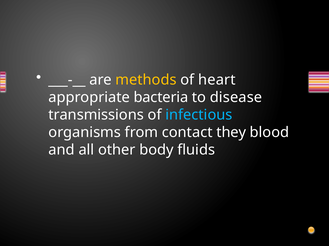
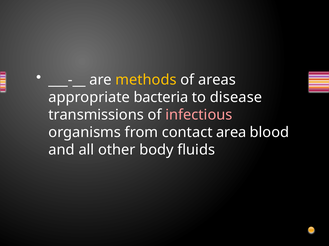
heart: heart -> areas (217, 80)
infectious colour: light blue -> pink (199, 115)
they: they -> area (231, 133)
